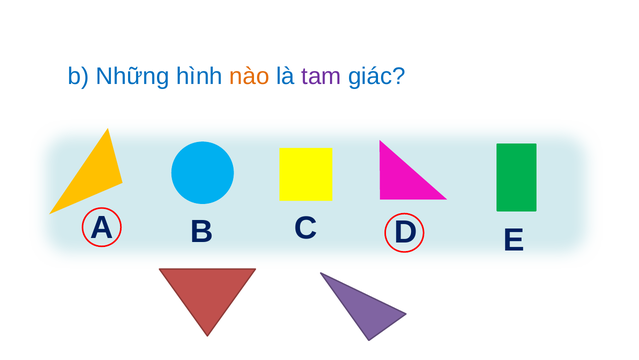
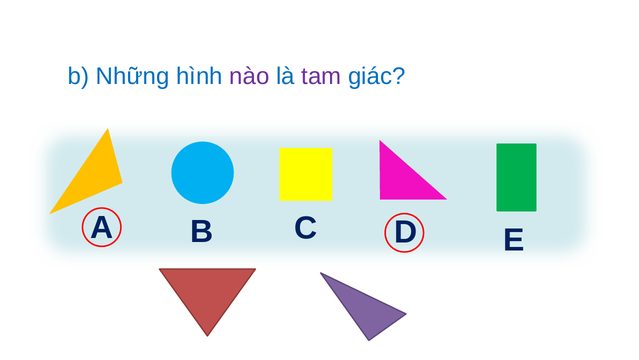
nào colour: orange -> purple (249, 77)
